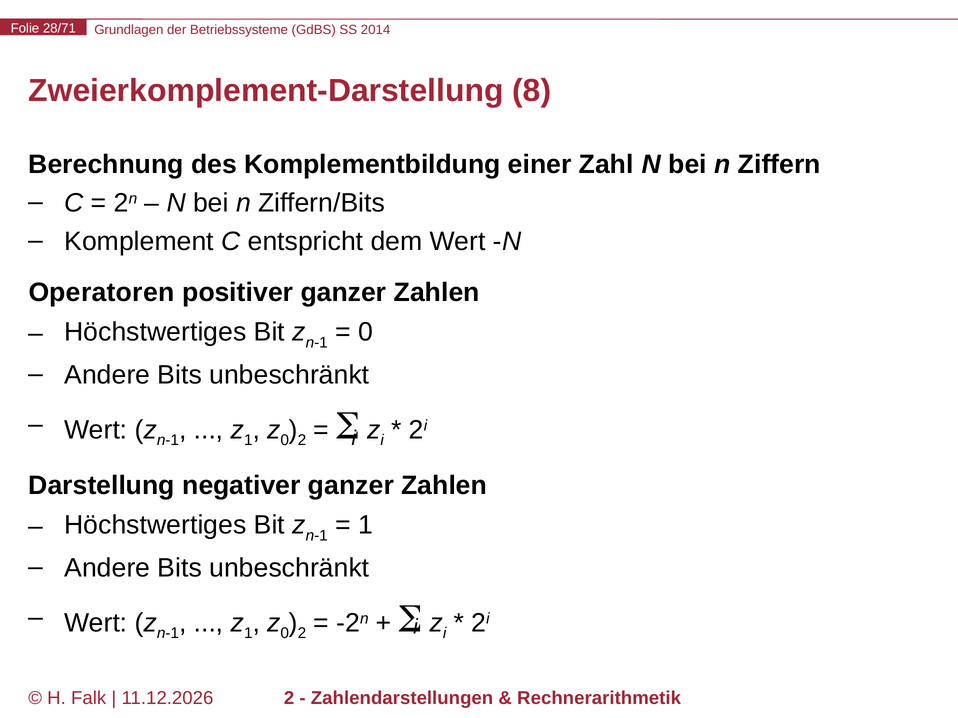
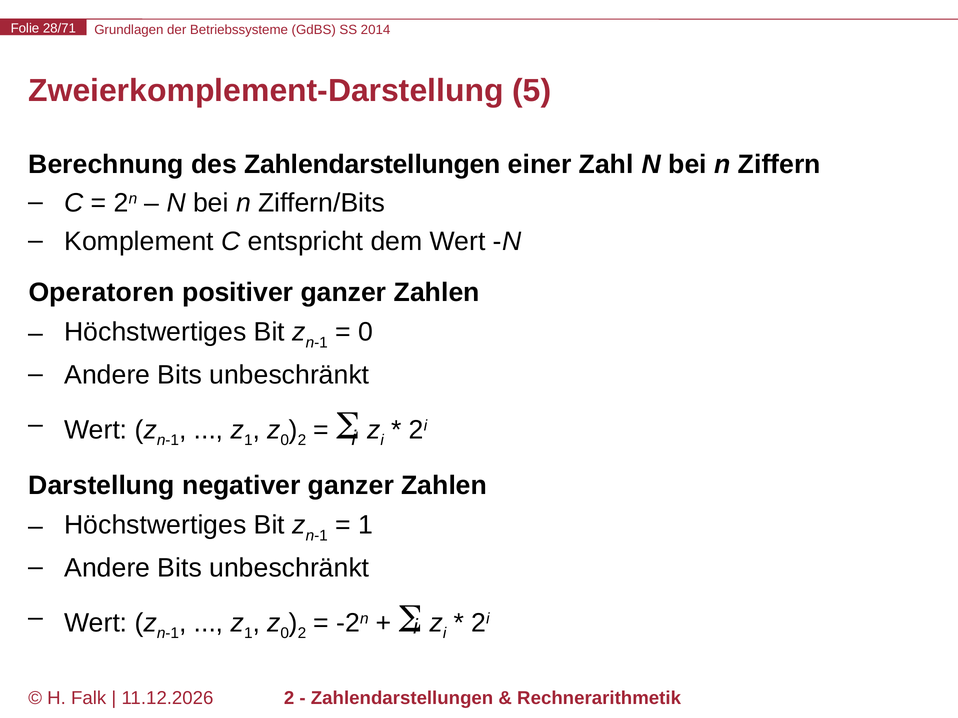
8: 8 -> 5 (532, 91)
des Komplementbildung: Komplementbildung -> Zahlendarstellungen (372, 164)
